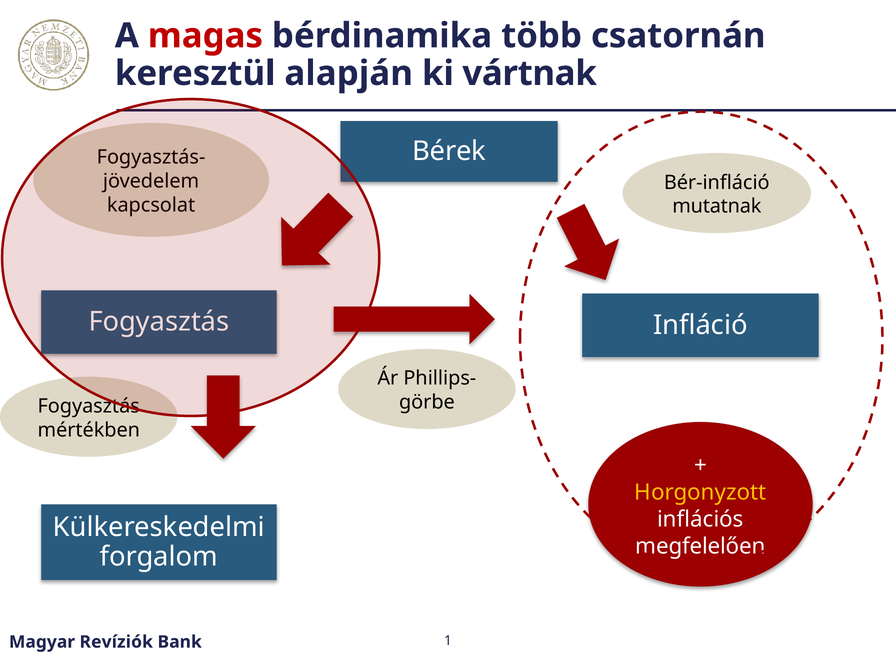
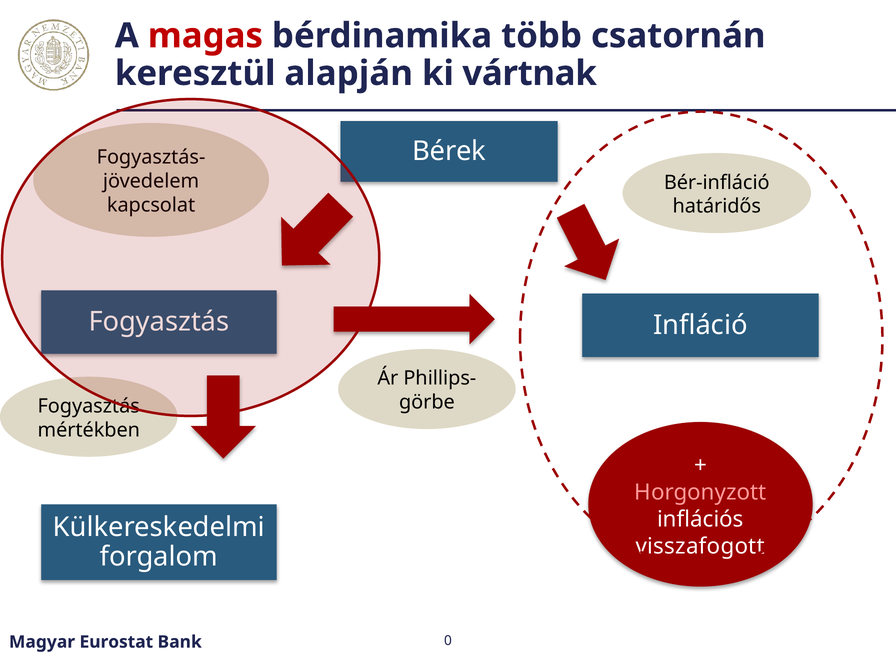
mutatnak: mutatnak -> határidős (717, 206)
Horgonyzott colour: yellow -> pink (700, 492)
megfelelően: megfelelően -> visszafogott (700, 546)
Revíziók: Revíziók -> Eurostat (116, 642)
1: 1 -> 0 (448, 641)
